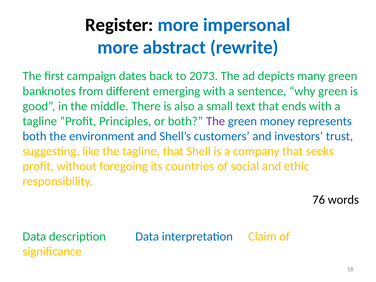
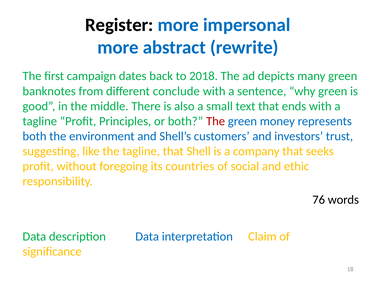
2073: 2073 -> 2018 (204, 76)
emerging: emerging -> conclude (176, 91)
The colour: purple -> red (216, 121)
